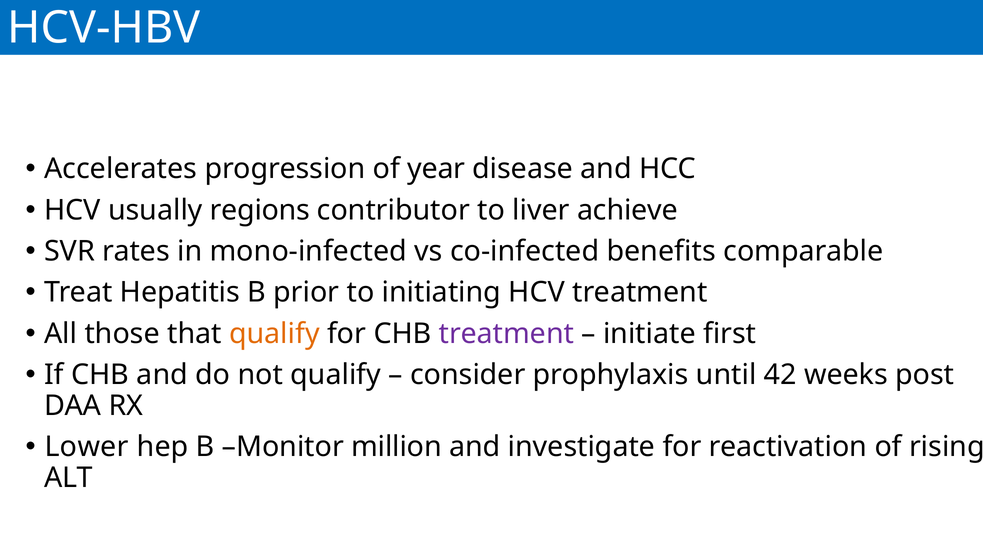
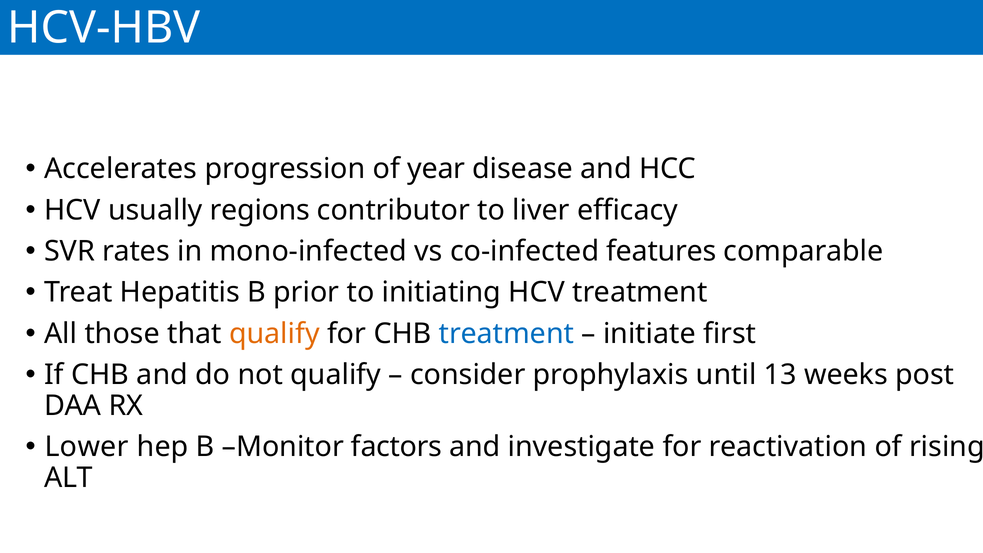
achieve: achieve -> efficacy (627, 210)
benefits: benefits -> features (661, 251)
treatment colour: purple -> blue (506, 334)
42: 42 -> 13 (780, 375)
million: million -> factors (397, 447)
